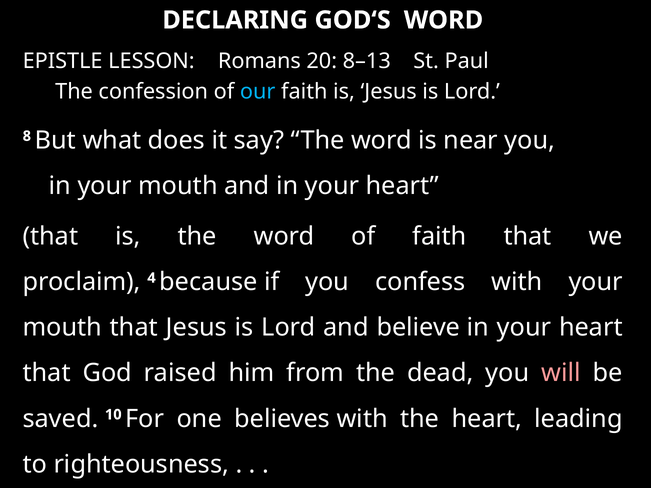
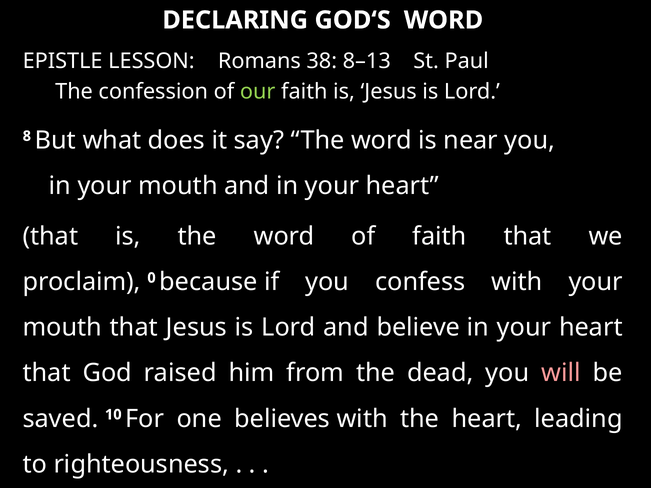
20: 20 -> 38 (322, 61)
our colour: light blue -> light green (258, 91)
4: 4 -> 0 (152, 278)
